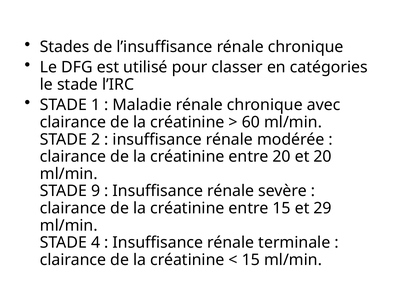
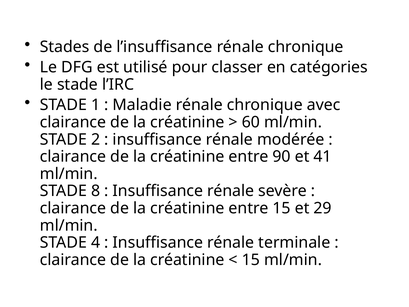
entre 20: 20 -> 90 (282, 157)
et 20: 20 -> 41 (323, 157)
9: 9 -> 8 (96, 191)
